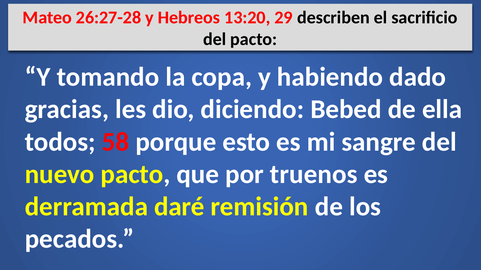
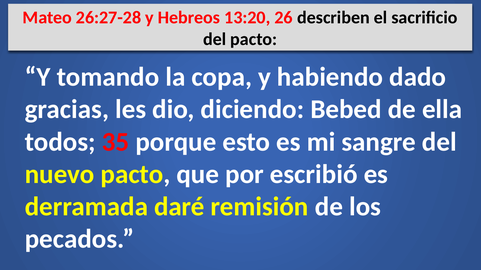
29: 29 -> 26 (284, 18)
58: 58 -> 35 (116, 142)
truenos: truenos -> escribió (314, 175)
